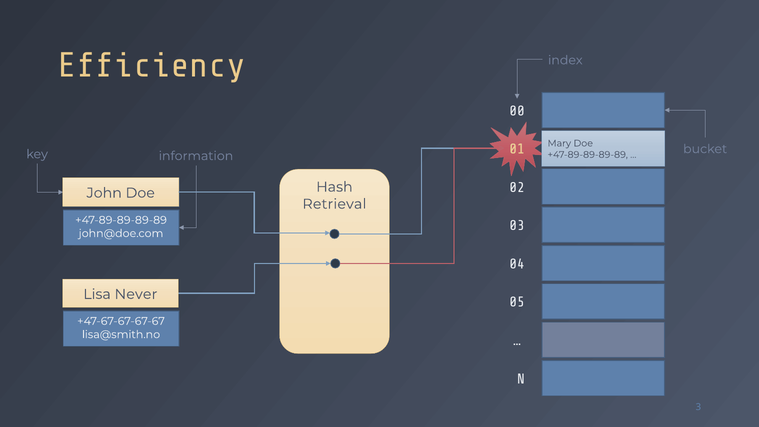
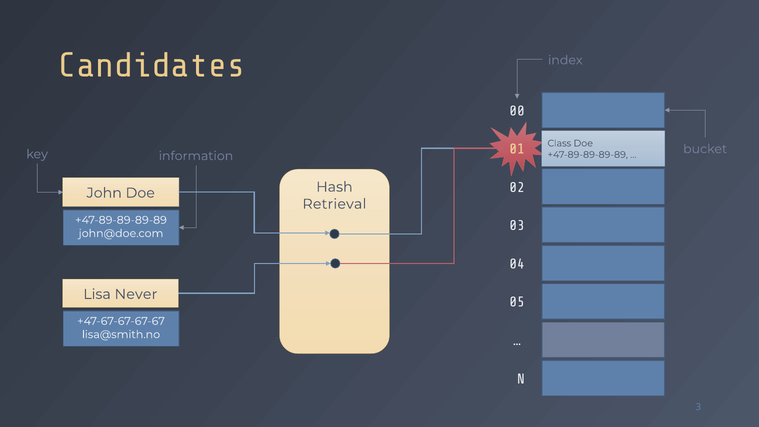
Efficiency: Efficiency -> Candidates (152, 65)
Mary: Mary -> Class (559, 143)
